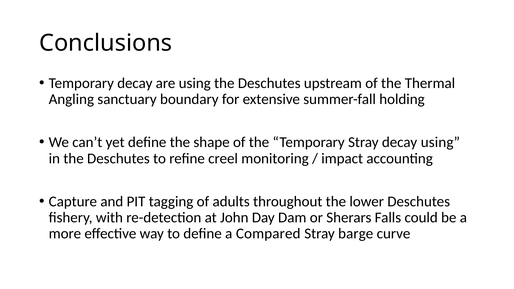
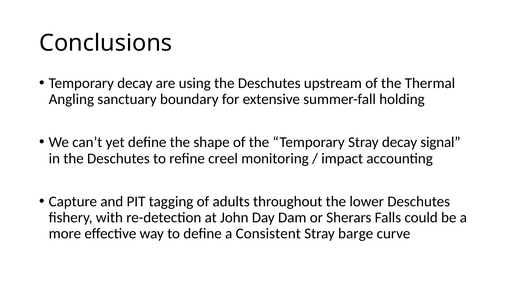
decay using: using -> signal (440, 142)
Compared: Compared -> Consistent (268, 234)
